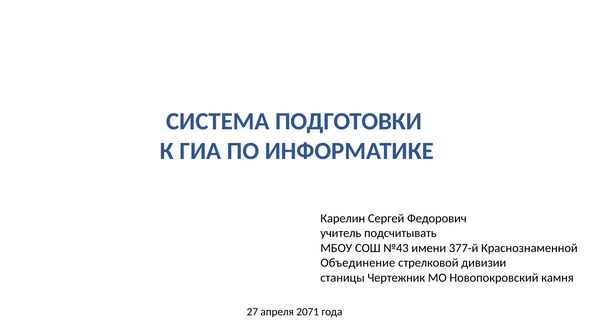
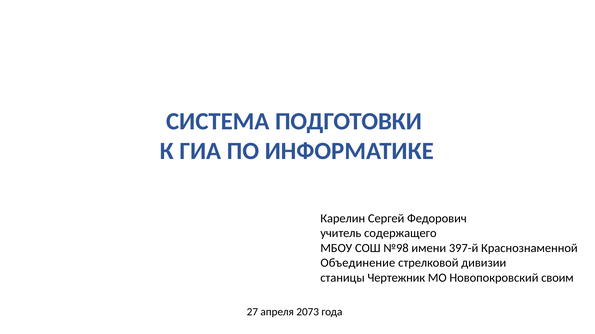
подсчитывать: подсчитывать -> содержащего (400, 234)
№43: №43 -> №98 (396, 248)
377-й: 377-й -> 397-й (464, 248)
камня: камня -> своим (557, 278)
2071: 2071 -> 2073 (308, 313)
